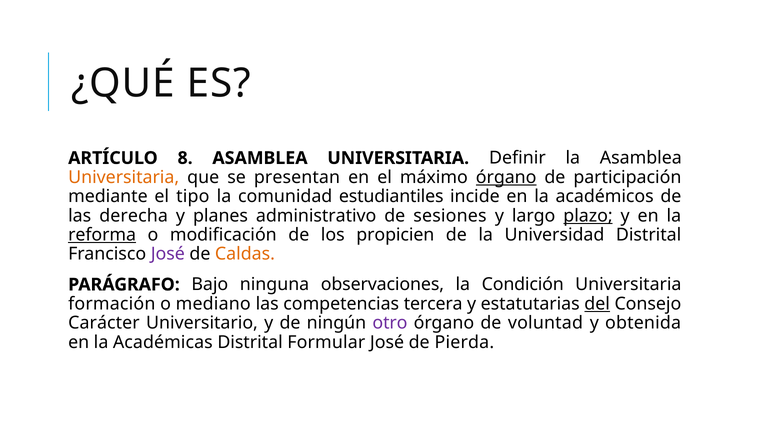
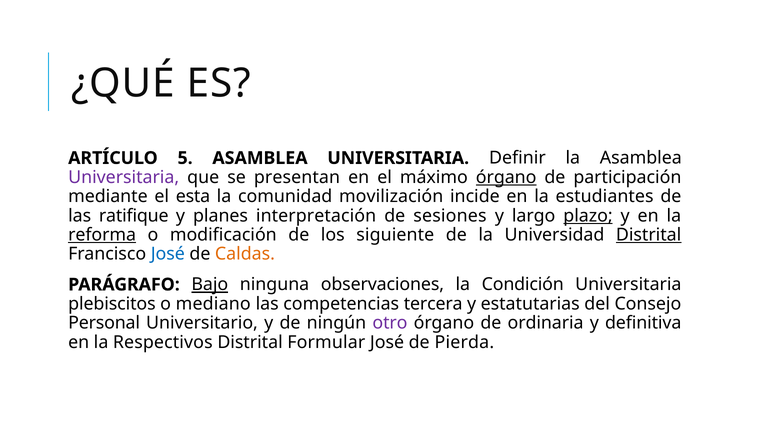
8: 8 -> 5 (185, 158)
Universitaria colour: orange -> purple (124, 177)
tipo: tipo -> esta (193, 197)
estudiantiles: estudiantiles -> movilización (391, 197)
académicos: académicos -> estudiantes (605, 197)
derecha: derecha -> ratifique (134, 216)
administrativo: administrativo -> interpretación (316, 216)
propicien: propicien -> siguiente (395, 235)
Distrital underline: none -> present (649, 235)
José colour: purple -> blue (168, 254)
Bajo underline: none -> present (210, 285)
formación: formación -> plebiscitos (112, 304)
del underline: present -> none (597, 304)
Carácter: Carácter -> Personal (104, 323)
voluntad: voluntad -> ordinaria (546, 323)
obtenida: obtenida -> definitiva (643, 323)
Académicas: Académicas -> Respectivos (163, 342)
